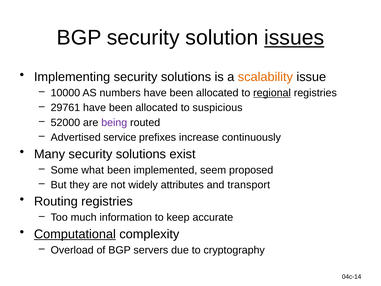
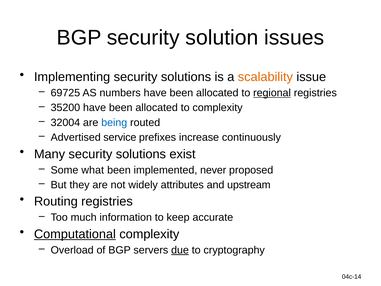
issues underline: present -> none (294, 38)
10000: 10000 -> 69725 (65, 93)
29761: 29761 -> 35200 (65, 108)
to suspicious: suspicious -> complexity (218, 108)
52000: 52000 -> 32004 (65, 122)
being colour: purple -> blue (114, 122)
seem: seem -> never (213, 170)
transport: transport -> upstream (249, 185)
due underline: none -> present (180, 250)
